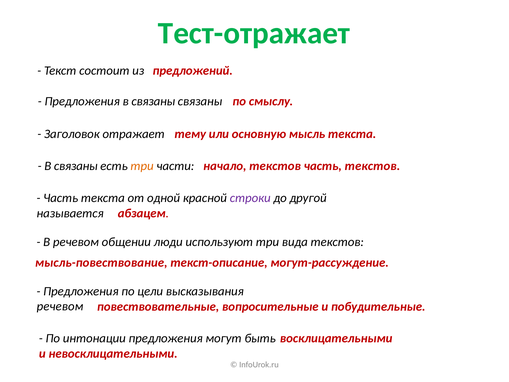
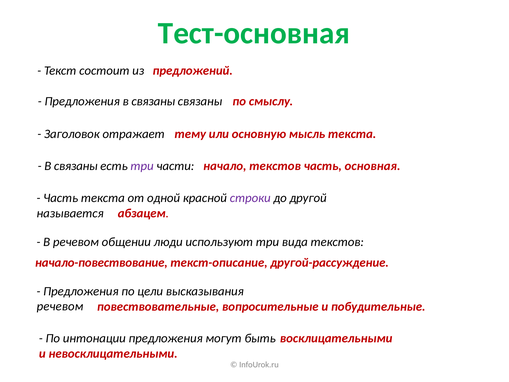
Тест-отражает: Тест-отражает -> Тест-основная (254, 33)
три colour: orange -> purple (142, 166)
часть текстов: текстов -> основная (373, 166)
мысль-повествование: мысль-повествование -> начало-повествование (101, 263)
могут-рассуждение: могут-рассуждение -> другой-рассуждение (330, 263)
